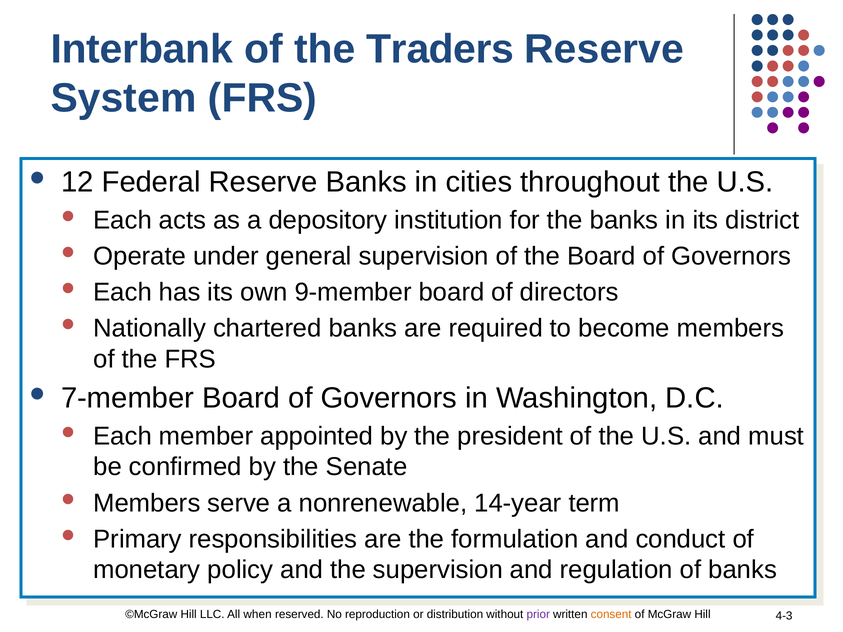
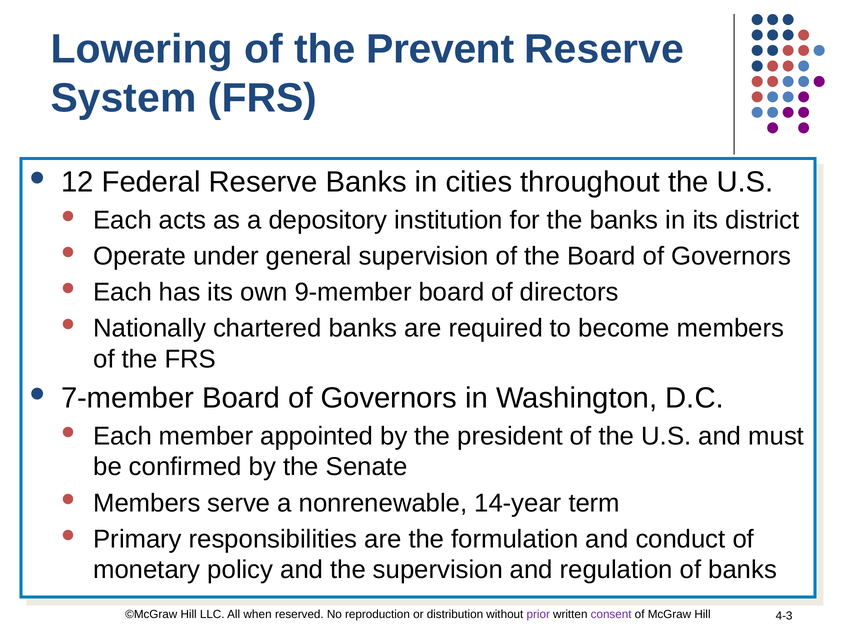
Interbank: Interbank -> Lowering (142, 49)
Traders: Traders -> Prevent (440, 49)
consent colour: orange -> purple (611, 615)
